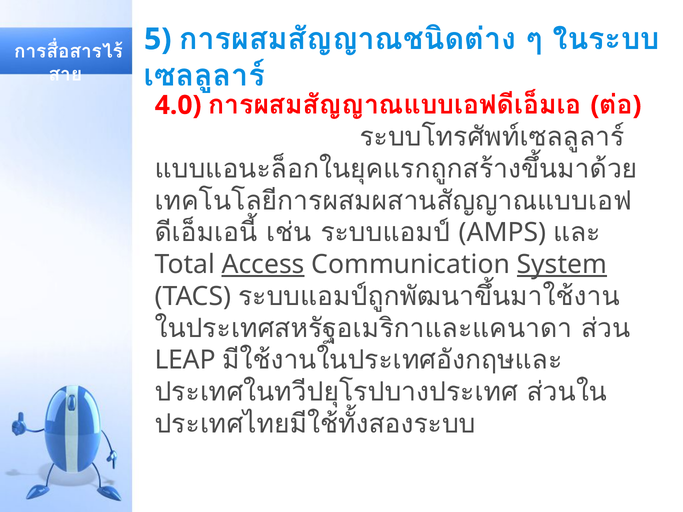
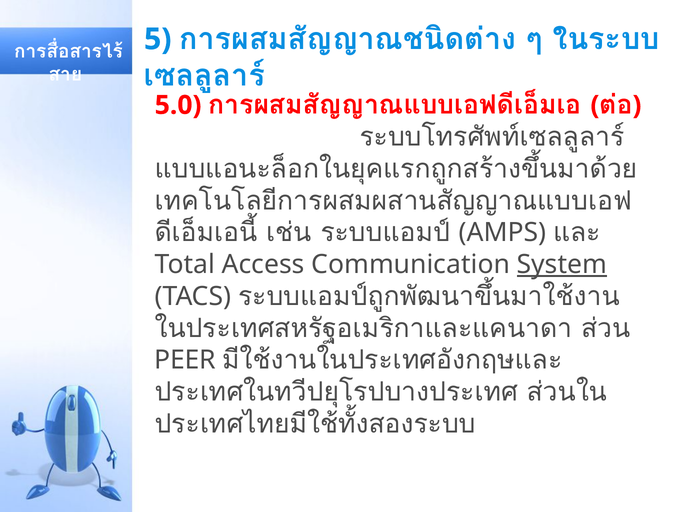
4.0: 4.0 -> 5.0 (178, 105)
Access underline: present -> none (263, 265)
LEAP: LEAP -> PEER (185, 360)
